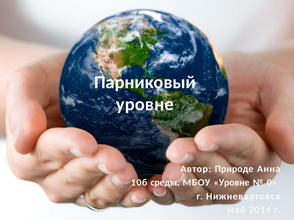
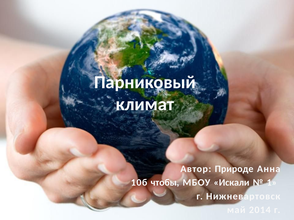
уровне: уровне -> климат (145, 104)
среды: среды -> чтобы (165, 183)
МБОУ Уровне: Уровне -> Искали (232, 183)
0: 0 -> 1 (272, 183)
